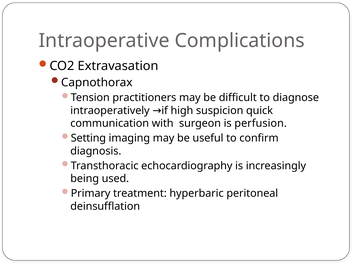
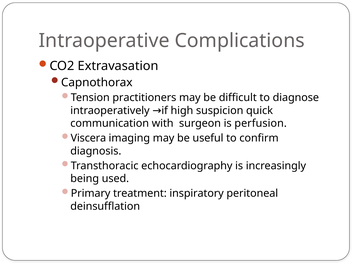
Setting: Setting -> Viscera (88, 138)
hyperbaric: hyperbaric -> inspiratory (197, 193)
